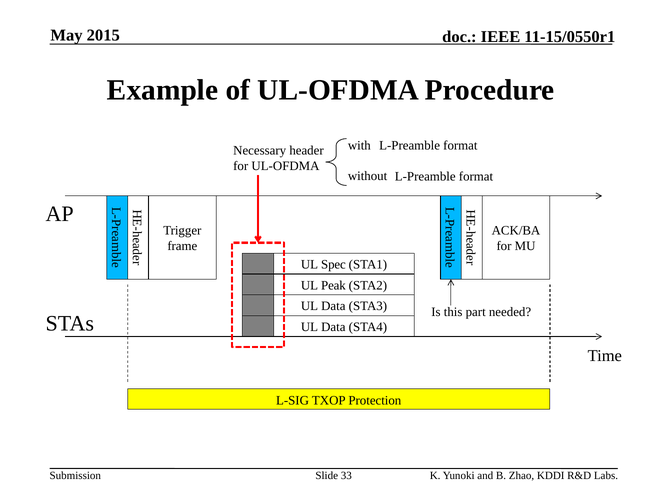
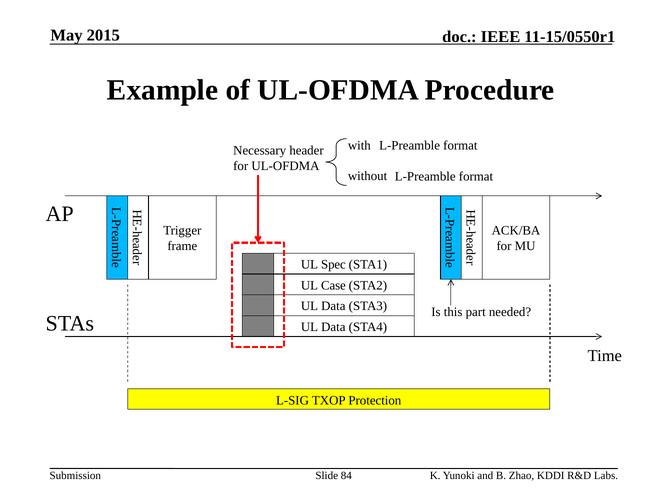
Peak: Peak -> Case (333, 286)
33: 33 -> 84 (346, 476)
